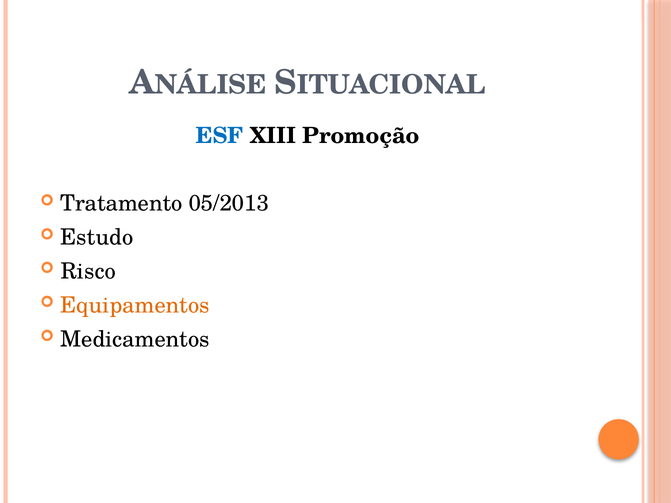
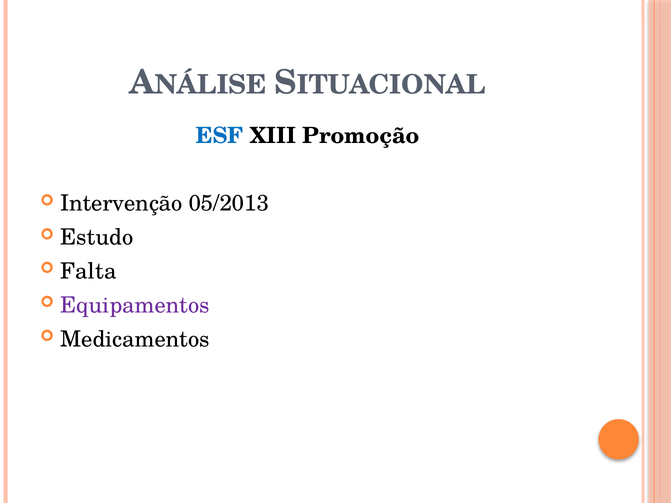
Tratamento: Tratamento -> Intervenção (121, 204)
Risco: Risco -> Falta (88, 272)
Equipamentos colour: orange -> purple (135, 305)
